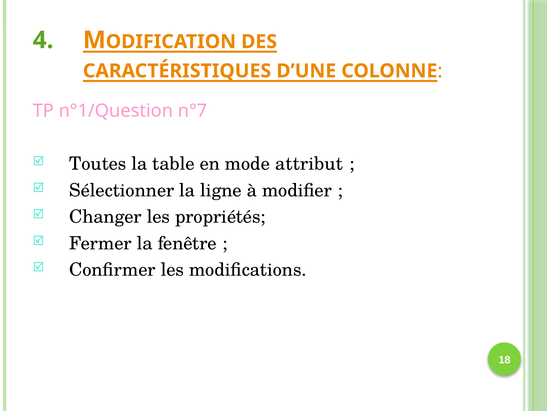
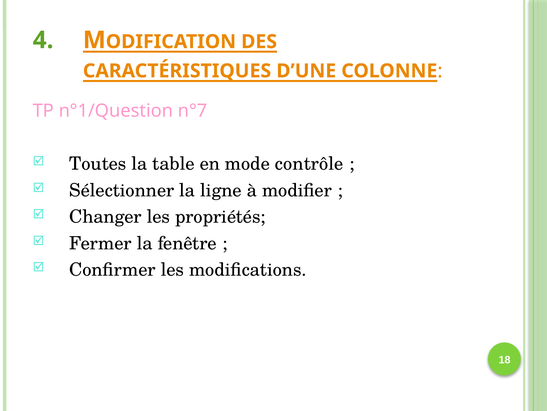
attribut: attribut -> contrôle (309, 164)
